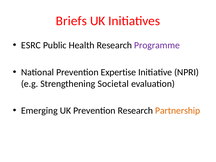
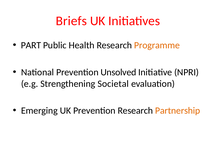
ESRC: ESRC -> PART (31, 45)
Programme colour: purple -> orange (157, 45)
Expertise: Expertise -> Unsolved (118, 72)
